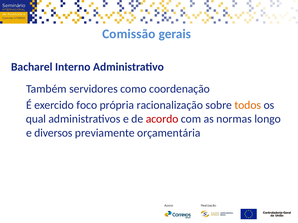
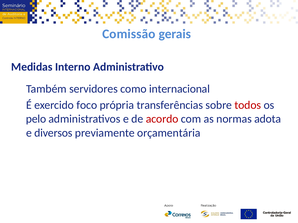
Bacharel: Bacharel -> Medidas (32, 67)
coordenação: coordenação -> internacional (180, 89)
racionalização: racionalização -> transferências (170, 105)
todos colour: orange -> red (248, 105)
qual: qual -> pelo (36, 119)
longo: longo -> adota (268, 119)
